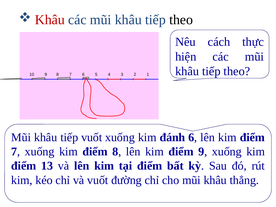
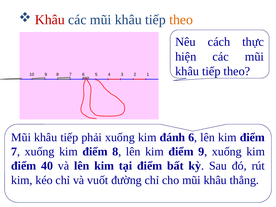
theo colour: black -> orange (181, 20)
tiếp vuốt: vuốt -> phải (92, 137)
13: 13 -> 40 (47, 166)
